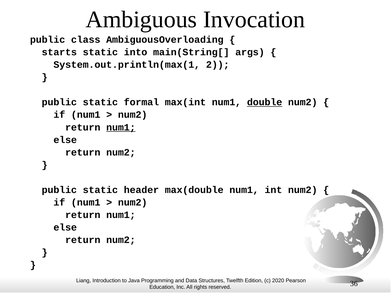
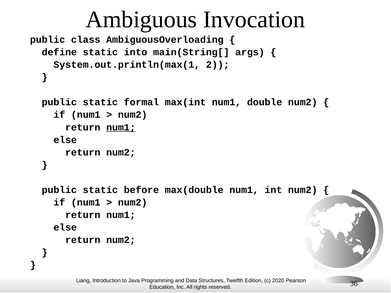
starts: starts -> define (59, 52)
double underline: present -> none (265, 102)
header: header -> before (141, 190)
